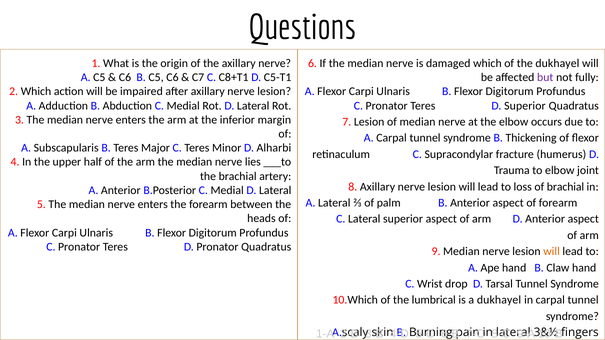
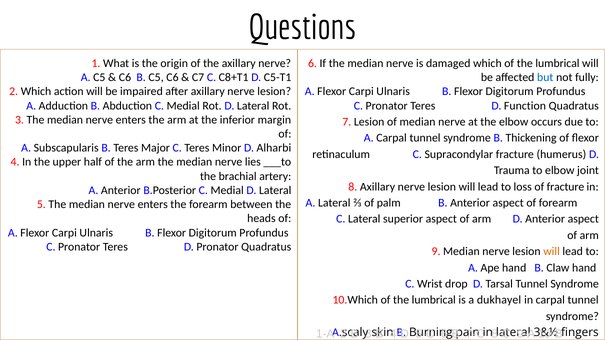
which of the dukhayel: dukhayel -> lumbrical (557, 63)
but colour: purple -> blue (545, 78)
D Superior: Superior -> Function (525, 106)
of brachial: brachial -> fracture (565, 187)
